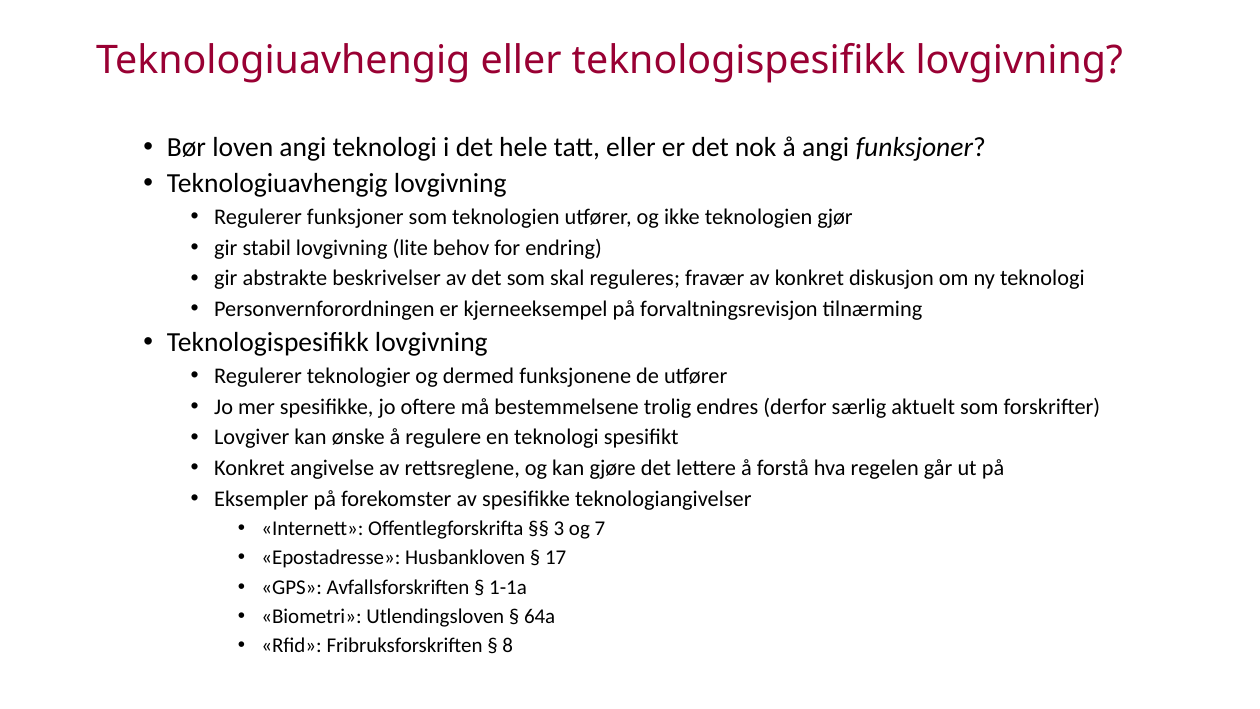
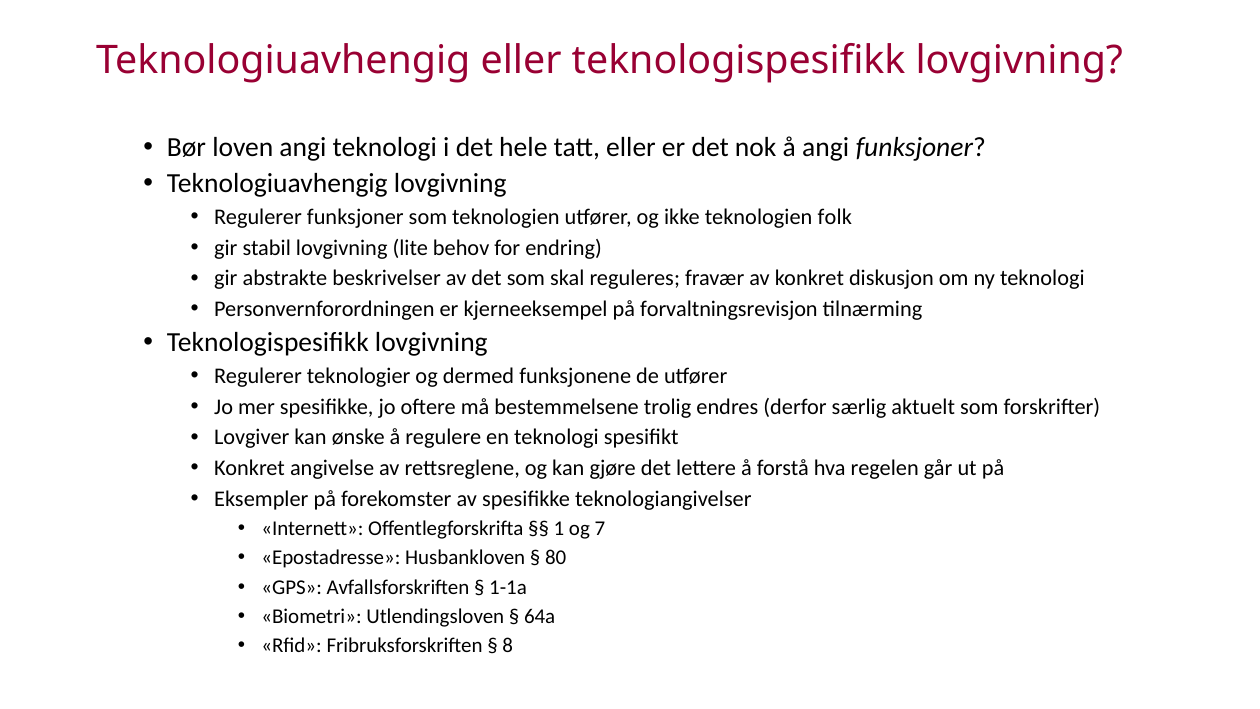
gjør: gjør -> folk (835, 217)
3: 3 -> 1 (559, 529)
17: 17 -> 80 (556, 558)
